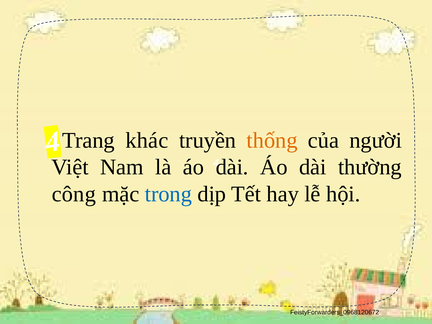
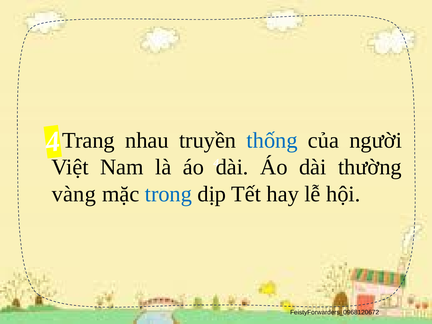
khác: khác -> nhau (147, 140)
thống colour: orange -> blue (272, 140)
công: công -> vàng (74, 194)
